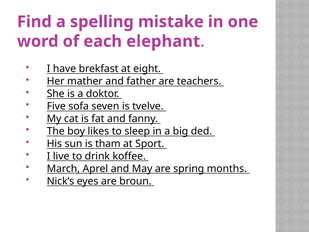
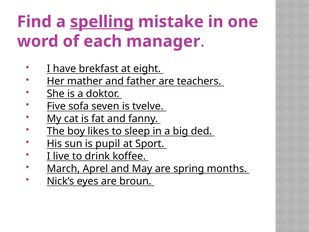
spelling underline: none -> present (102, 22)
elephant: elephant -> manager (163, 41)
tham: tham -> pupil (108, 144)
